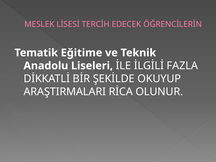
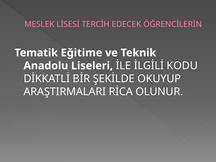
FAZLA: FAZLA -> KODU (182, 66)
